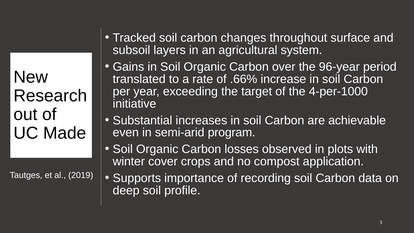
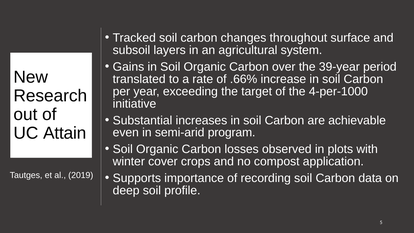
96-year: 96-year -> 39-year (339, 67)
Made: Made -> Attain (65, 133)
